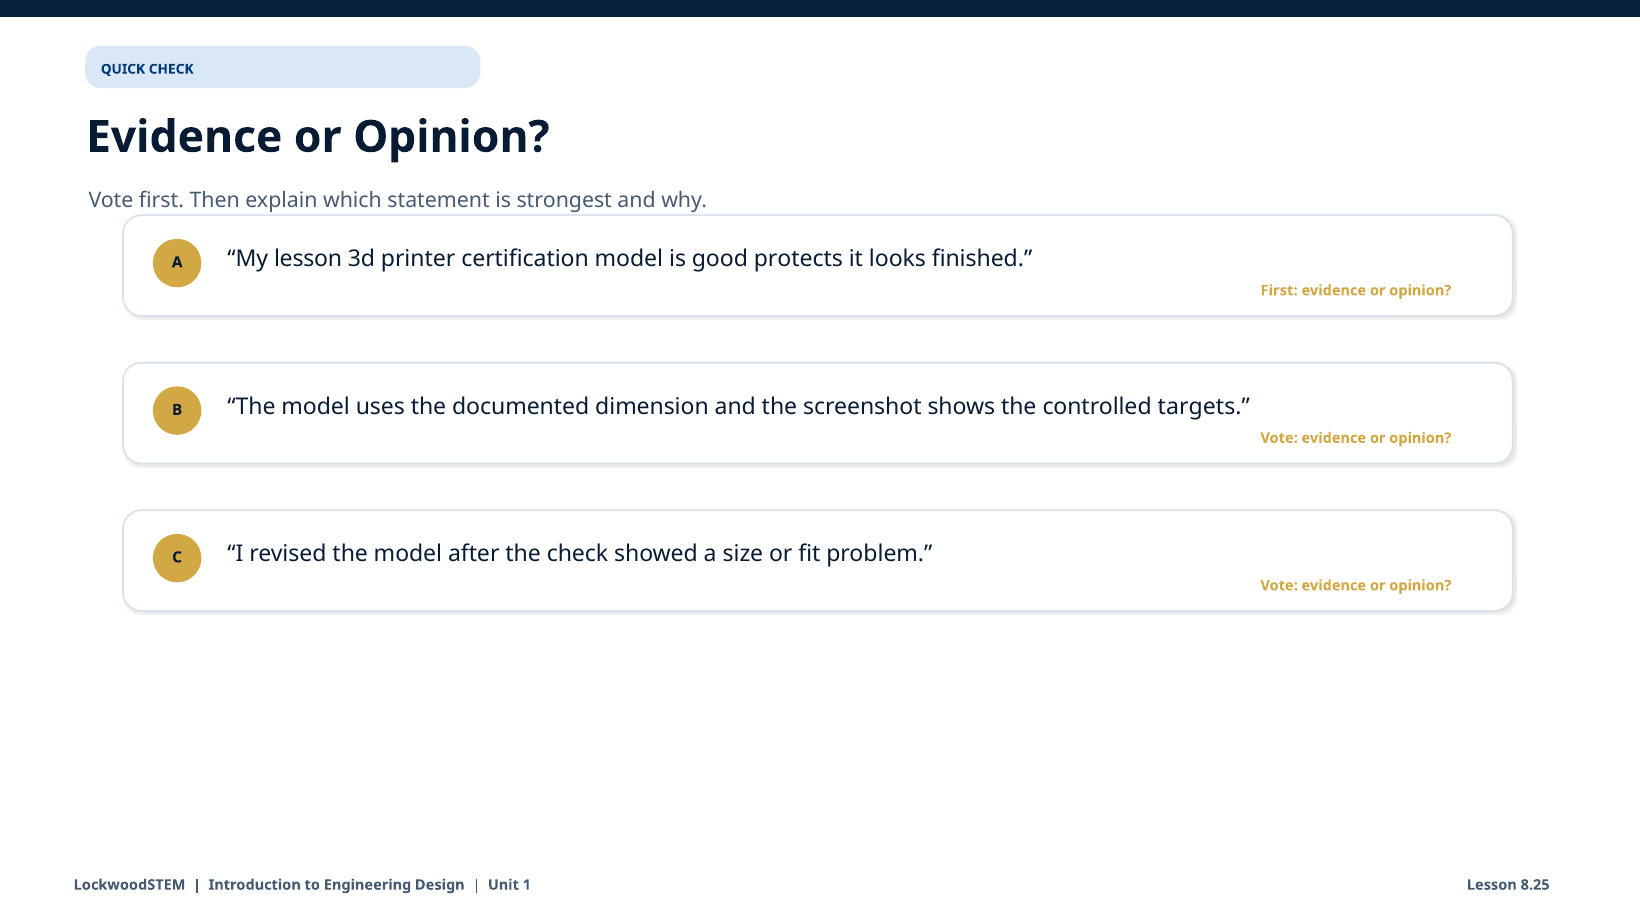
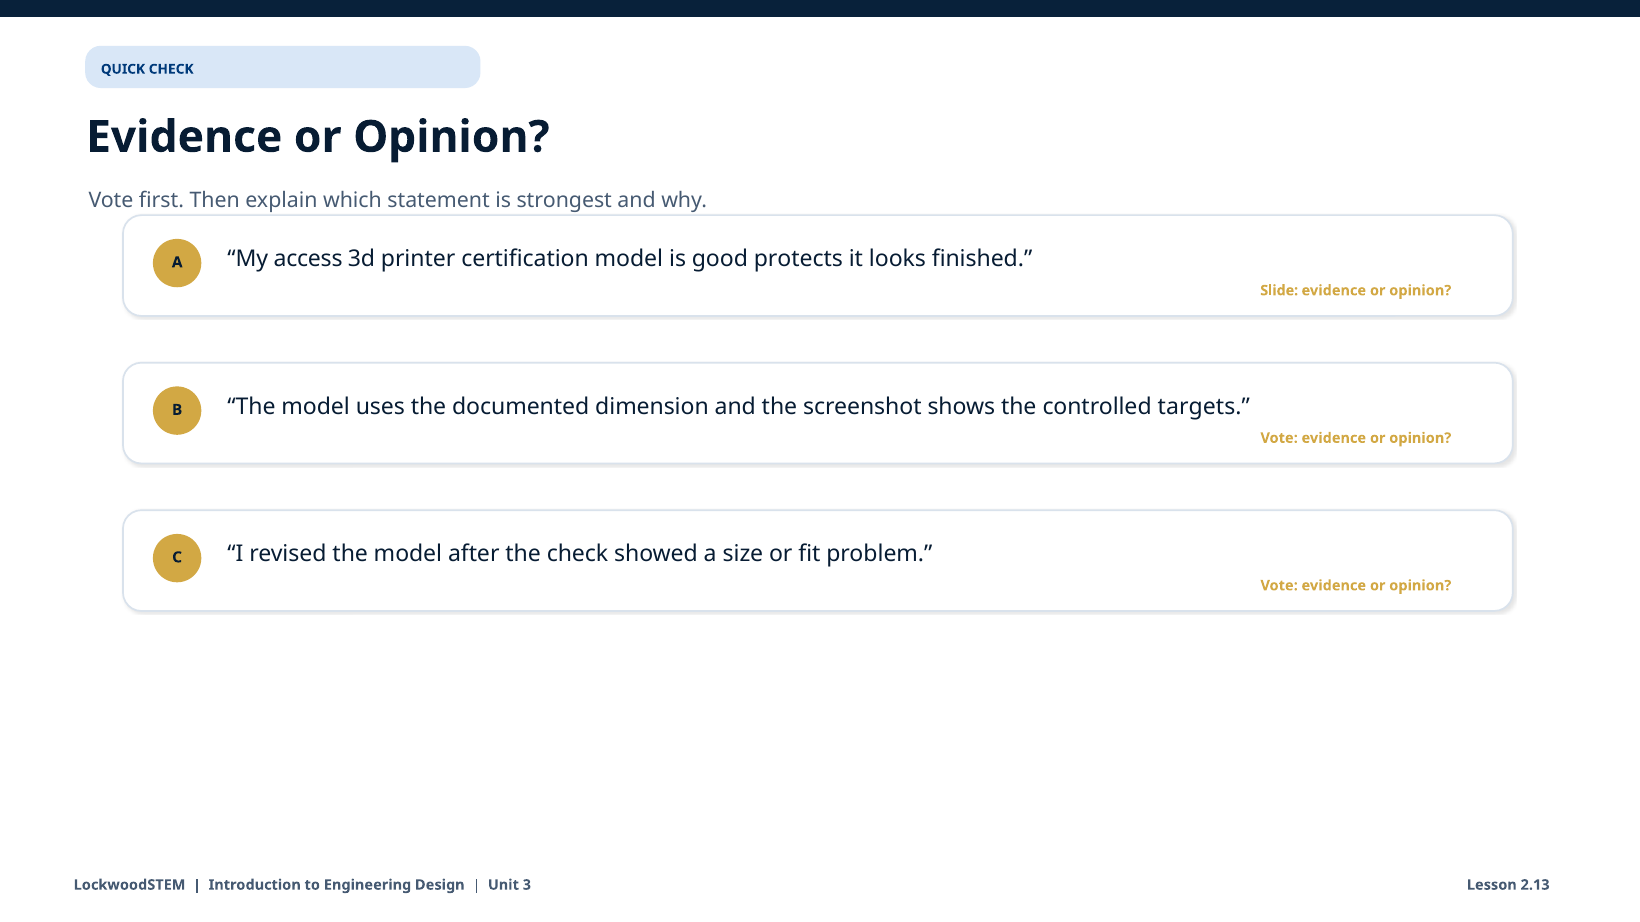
My lesson: lesson -> access (308, 259)
First: First -> Slide (1279, 291)
1: 1 -> 3 (527, 885)
8.25: 8.25 -> 2.13 (1535, 885)
